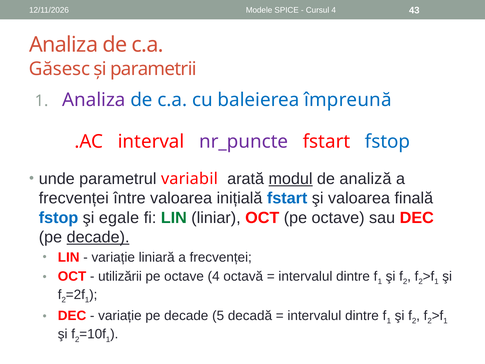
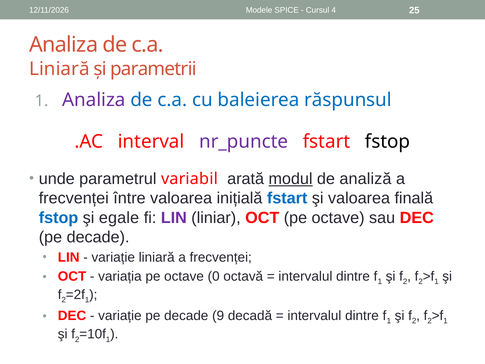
43: 43 -> 25 (414, 10)
Găsesc: Găsesc -> Liniară (59, 69)
împreună: împreună -> răspunsul (348, 100)
fstop colour: blue -> black (388, 141)
LIN colour: green -> purple (174, 218)
decade underline: present -> none (98, 237)
utilizării: utilizării -> variația (120, 276)
octave 4: 4 -> 0 (214, 276)
5: 5 -> 9 (218, 316)
